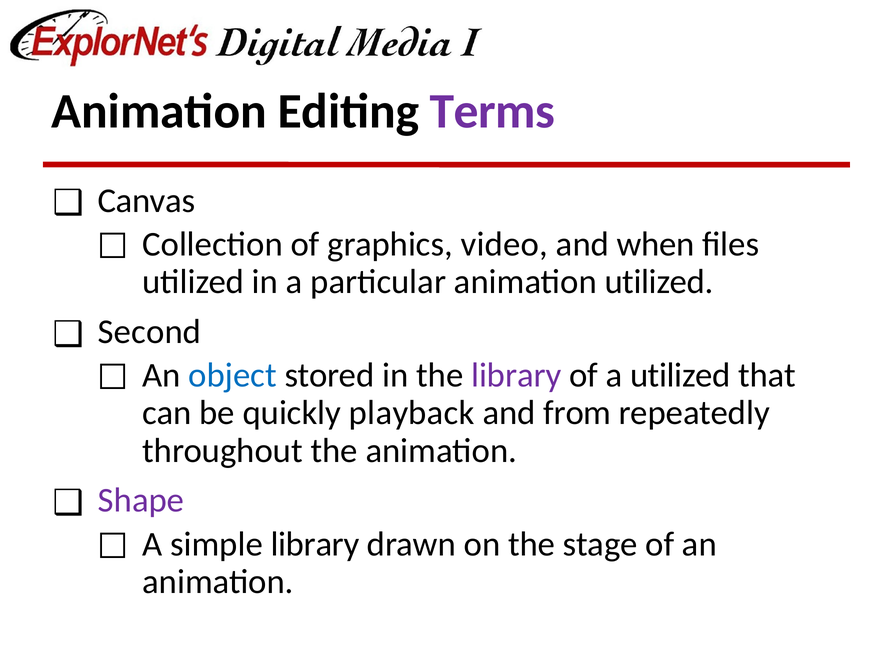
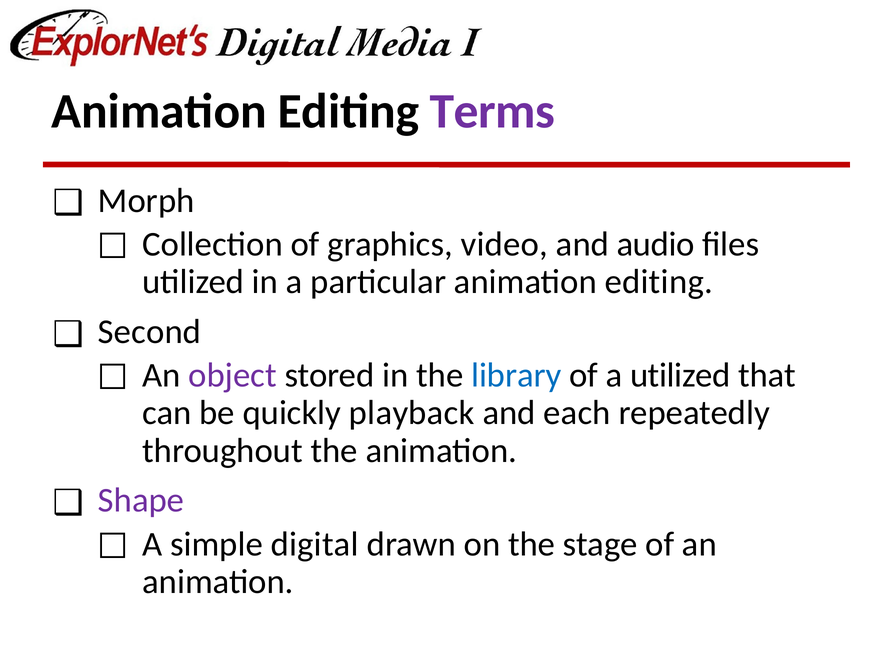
Canvas: Canvas -> Morph (146, 201)
when: when -> audio (656, 244)
particular animation utilized: utilized -> editing (659, 282)
object colour: blue -> purple (232, 376)
library colour: purple -> blue (516, 376)
from: from -> each (577, 413)
simple library: library -> digital (315, 545)
